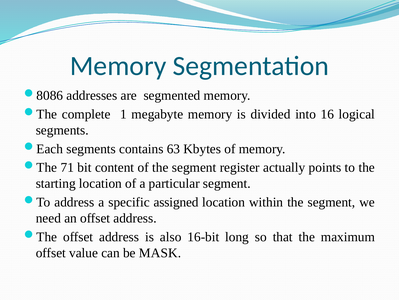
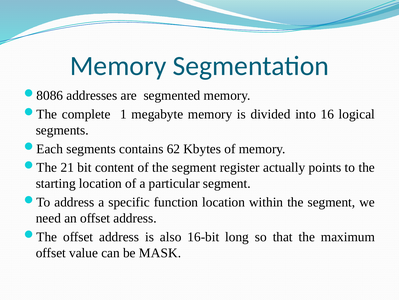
63: 63 -> 62 (173, 149)
71: 71 -> 21 (67, 167)
assigned: assigned -> function (176, 202)
